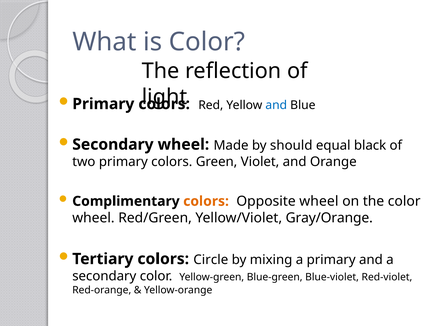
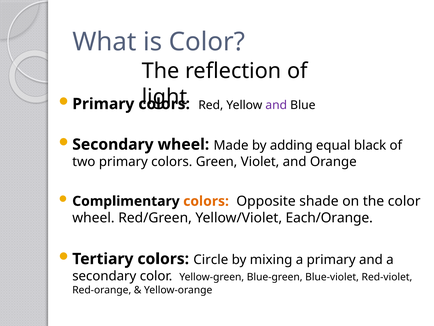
and colour: blue -> purple (276, 105)
should: should -> adding (291, 145)
Opposite wheel: wheel -> shade (319, 201)
Gray/Orange: Gray/Orange -> Each/Orange (329, 218)
